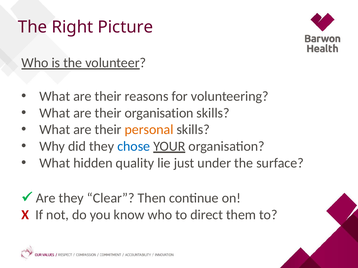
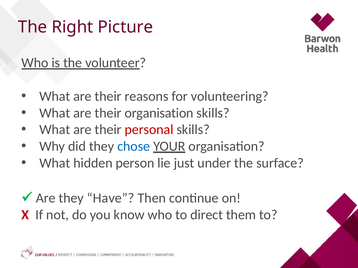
personal colour: orange -> red (149, 130)
quality: quality -> person (135, 163)
Clear: Clear -> Have (111, 198)
